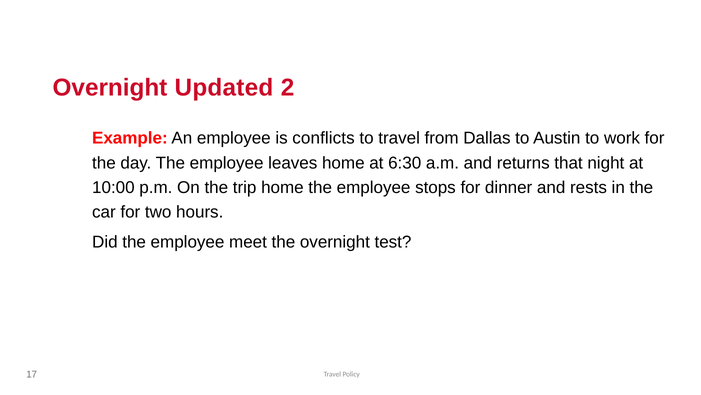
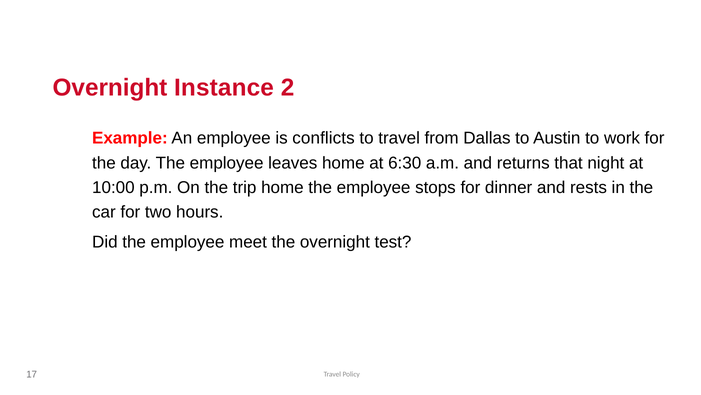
Updated: Updated -> Instance (224, 88)
